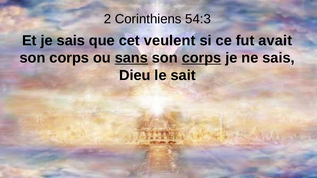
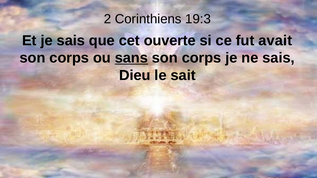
54:3: 54:3 -> 19:3 (198, 19)
veulent: veulent -> ouverte (170, 41)
corps underline: present -> none (202, 58)
